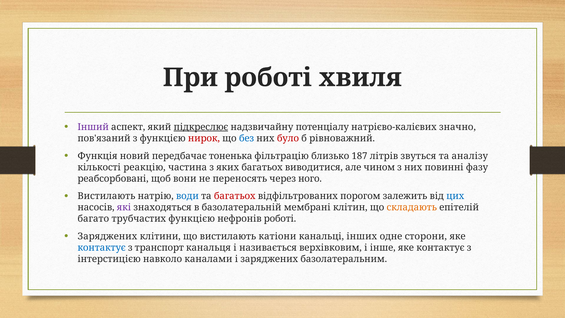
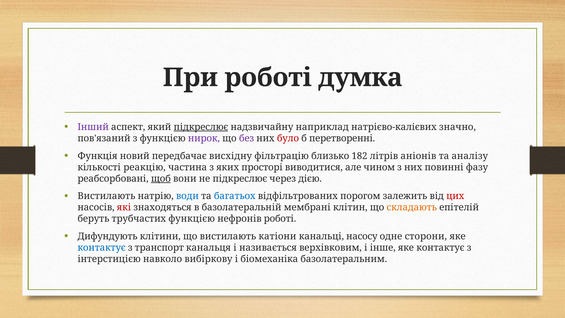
хвиля: хвиля -> думка (360, 78)
потенціалу: потенціалу -> наприклад (322, 127)
нирок colour: red -> purple (204, 138)
без colour: blue -> purple (247, 138)
рівноважний: рівноважний -> перетворенні (342, 138)
тоненька: тоненька -> висхідну (231, 156)
187: 187 -> 182 (360, 156)
звуться: звуться -> аніонів (418, 156)
яких багатьох: багатьох -> просторі (262, 167)
щоб underline: none -> present (161, 178)
не переносять: переносять -> підкреслює (240, 178)
ного: ного -> дією (310, 178)
багатьох colour: red -> blue (235, 196)
цих colour: blue -> red (455, 196)
які colour: purple -> red (124, 207)
багато: багато -> беруть (93, 219)
Заряджених: Заряджених -> Дифундують (107, 236)
інших: інших -> насосу (362, 236)
каналами: каналами -> вибіркову (208, 259)
і заряджених: заряджених -> біомеханіка (269, 259)
